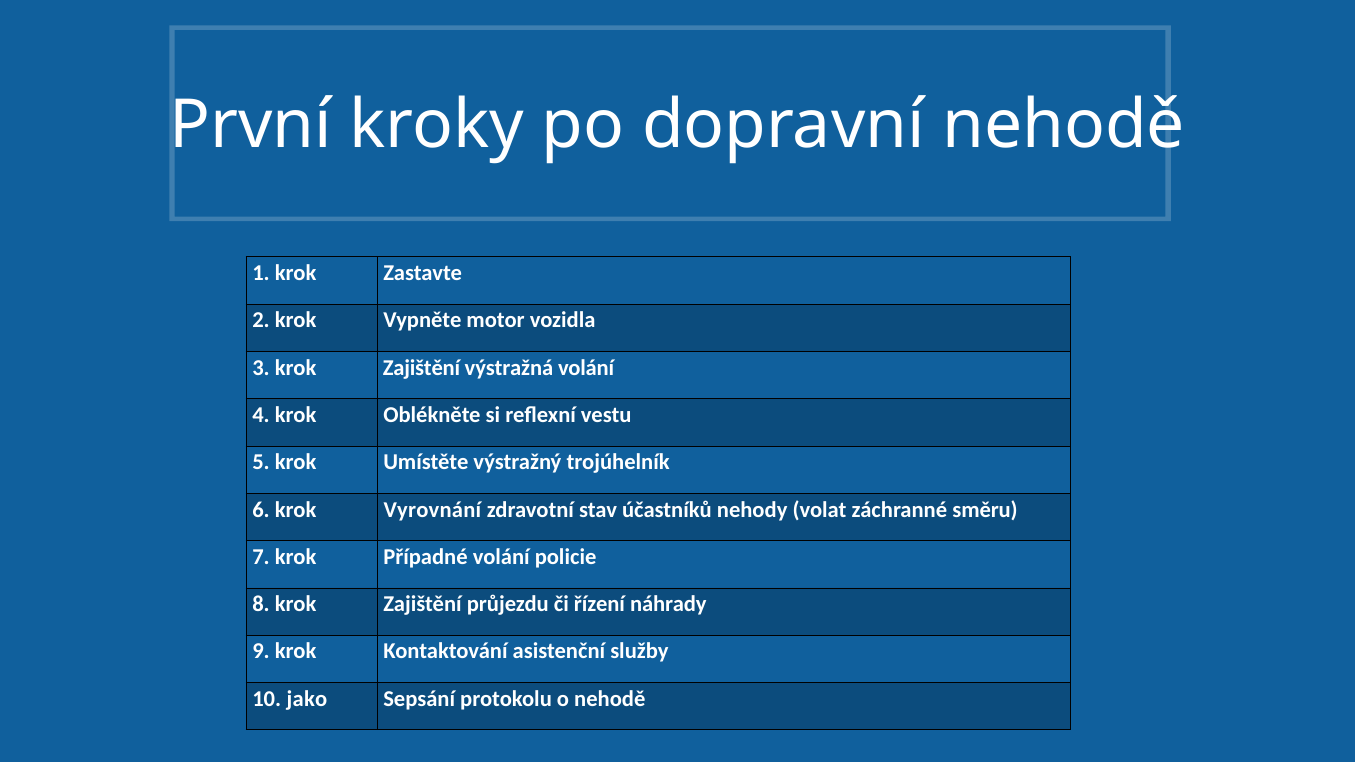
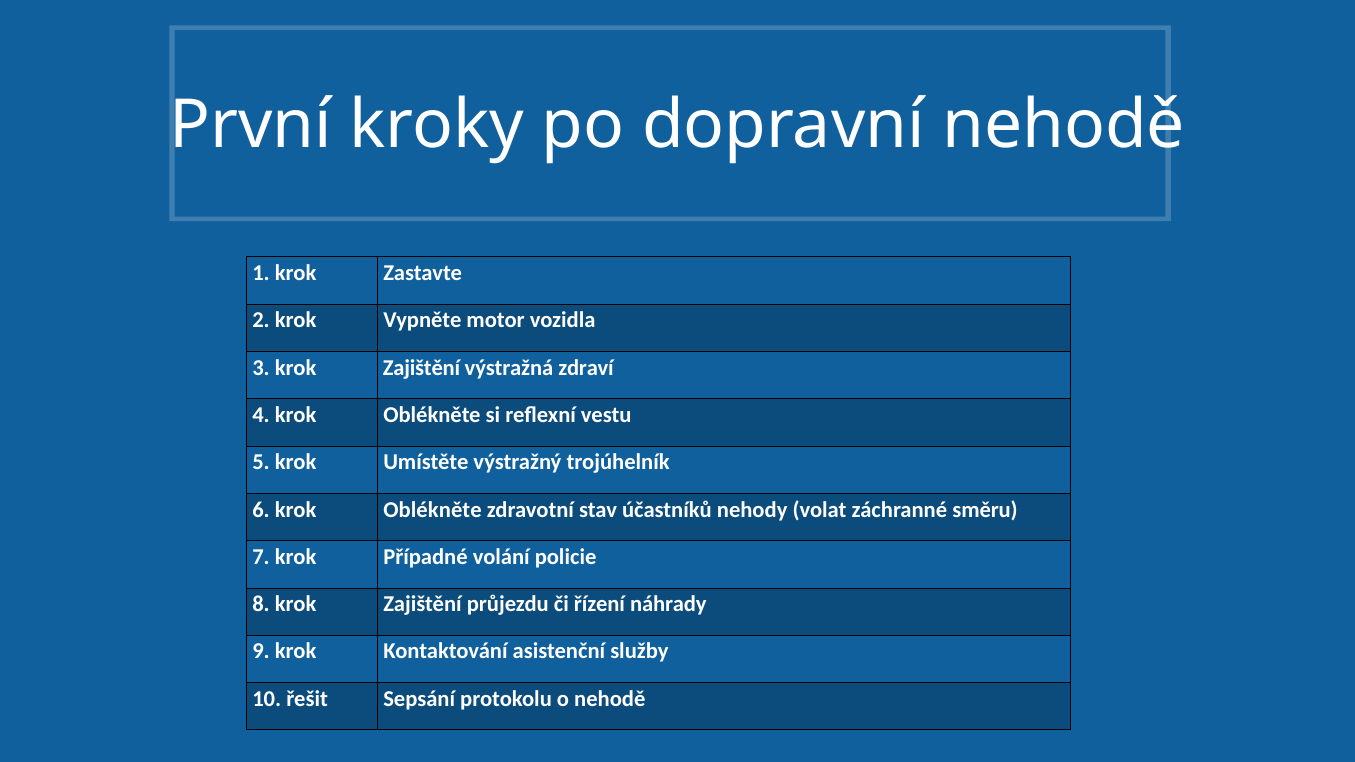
výstražná volání: volání -> zdraví (586, 368)
6 krok Vyrovnání: Vyrovnání -> Oblékněte (433, 510)
jako: jako -> řešit (307, 699)
